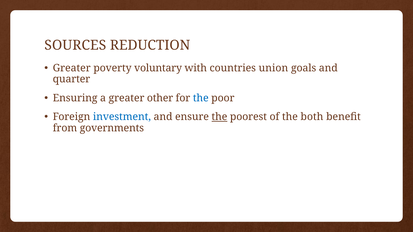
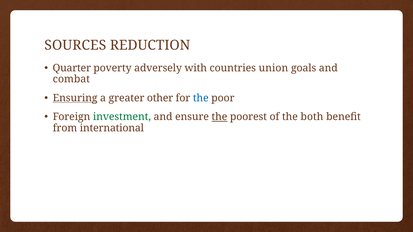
Greater: Greater -> Quarter (72, 68)
voluntary: voluntary -> adversely (158, 68)
quarter: quarter -> combat (71, 79)
Ensuring underline: none -> present (75, 98)
investment colour: blue -> green (122, 117)
governments: governments -> international (112, 128)
